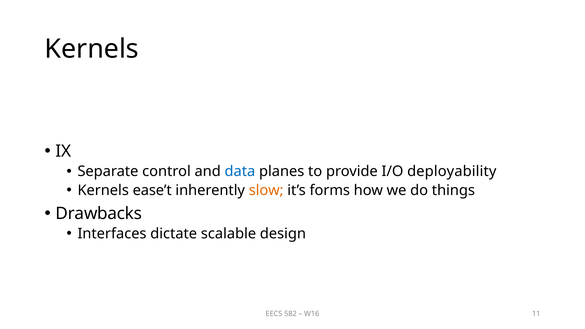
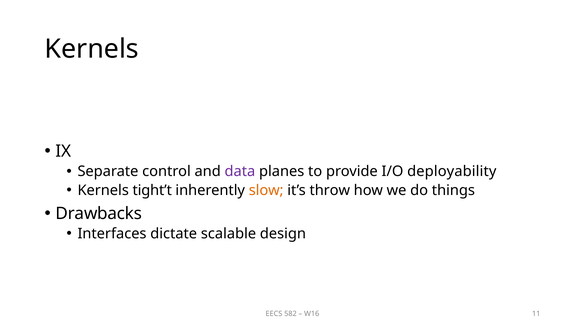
data colour: blue -> purple (240, 172)
ease’t: ease’t -> tight’t (152, 190)
forms: forms -> throw (330, 190)
